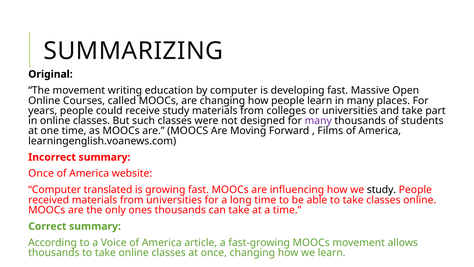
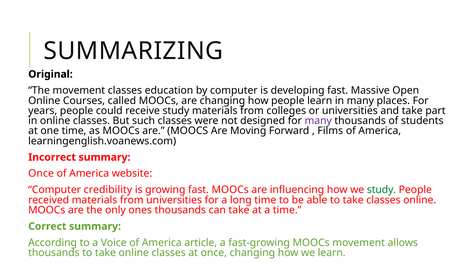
movement writing: writing -> classes (125, 90)
translated: translated -> credibility (108, 190)
study colour: black -> green (381, 190)
